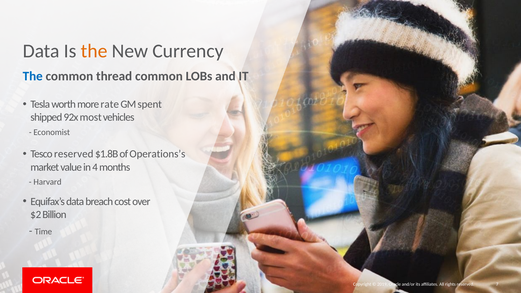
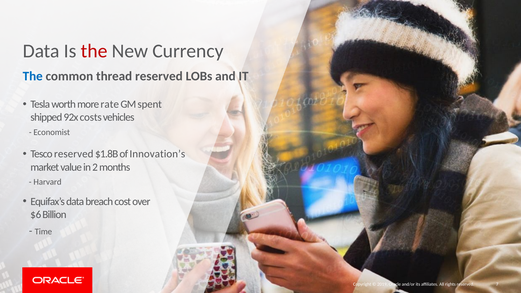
the colour: orange -> red (94, 51)
thread common: common -> reserved (159, 76)
most: most -> costs (91, 117)
Operations’s: Operations’s -> Innovation’s (157, 154)
4: 4 -> 2 (95, 167)
$2: $2 -> $6 (36, 215)
